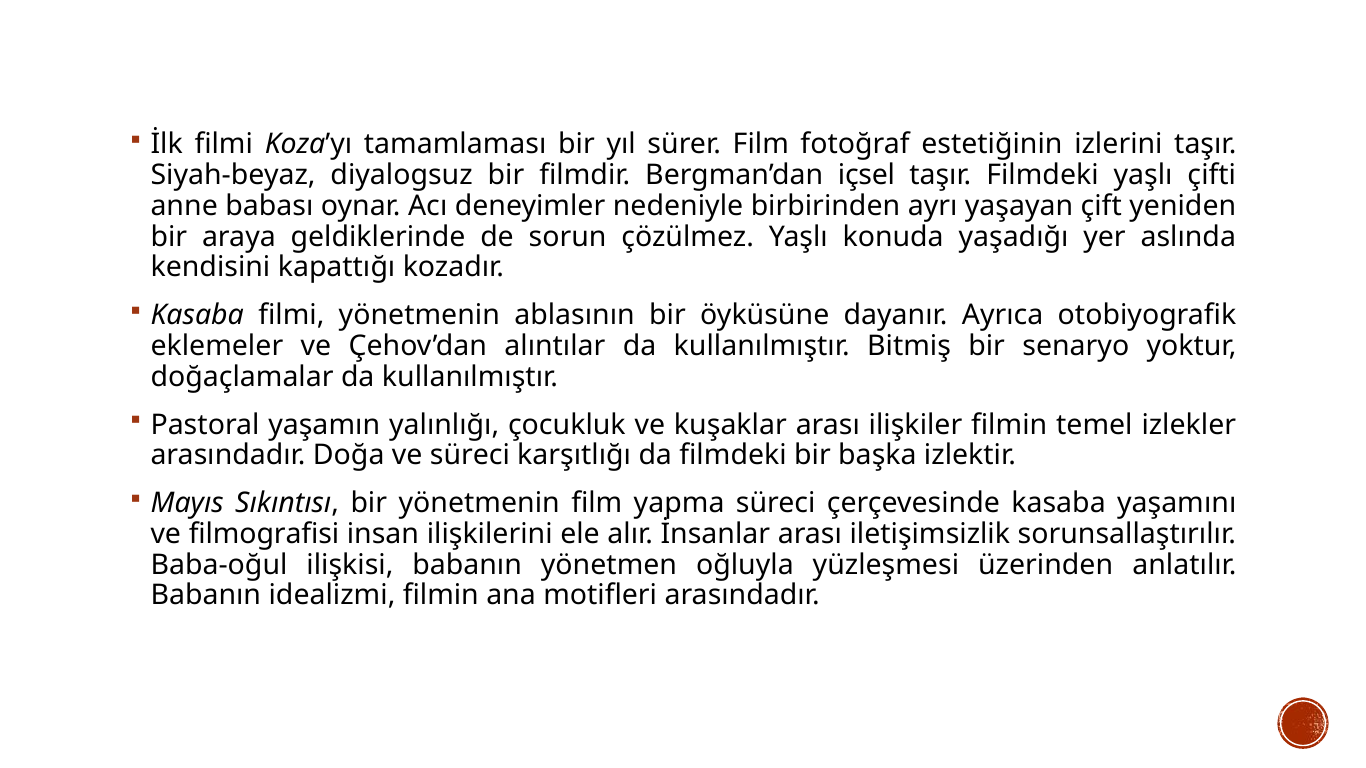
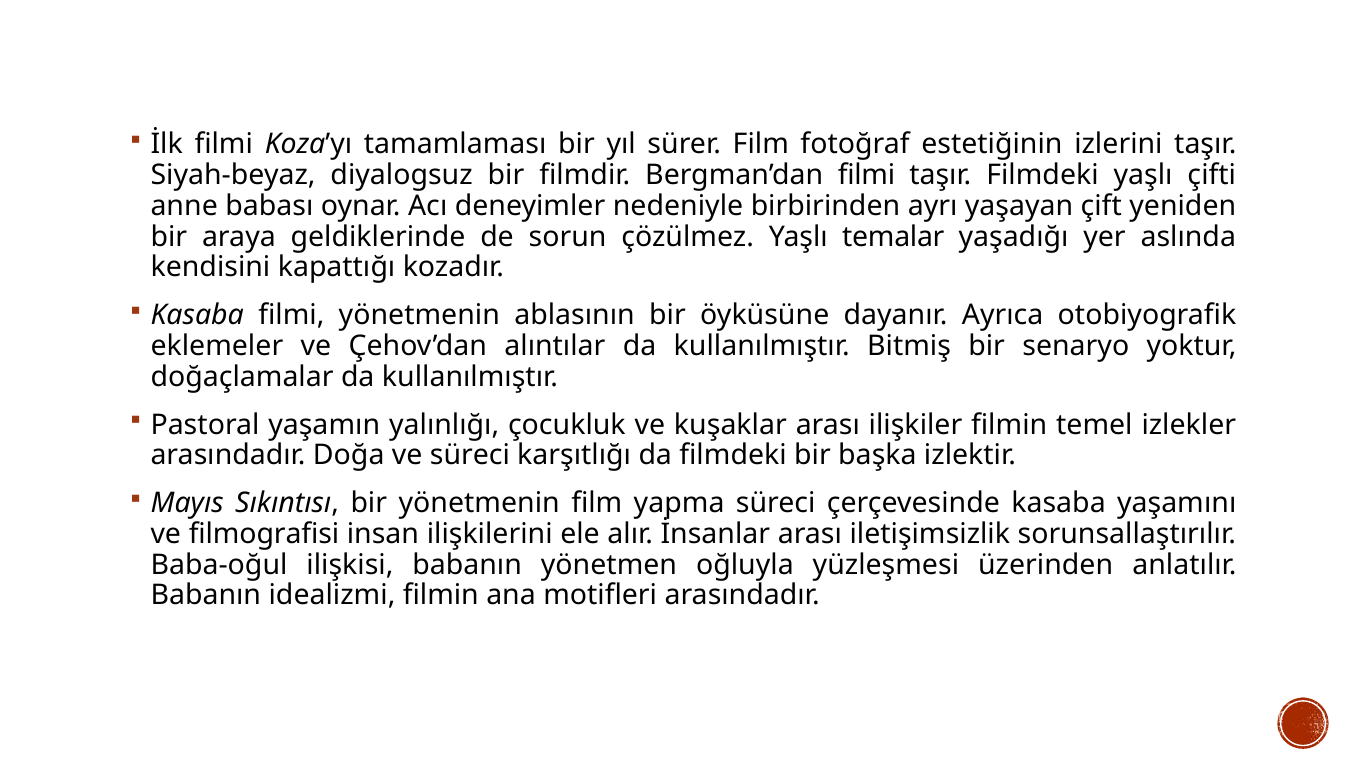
Bergman’dan içsel: içsel -> filmi (866, 175)
konuda: konuda -> temalar (893, 237)
